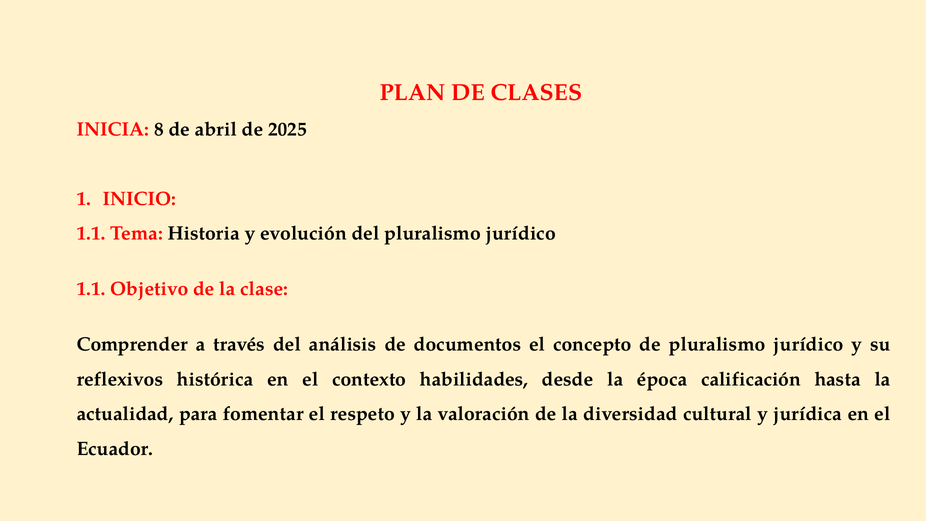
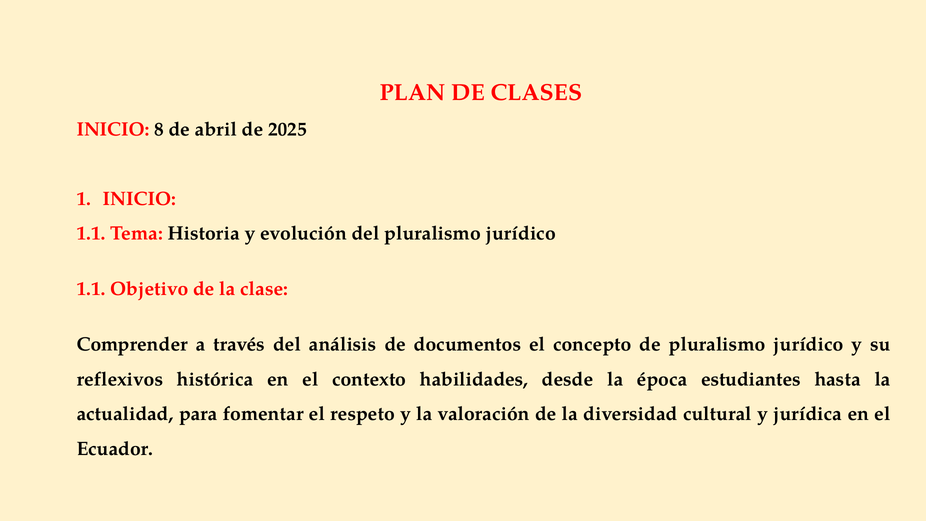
INICIA: INICIA -> INICIO (113, 129)
calificación: calificación -> estudiantes (751, 379)
